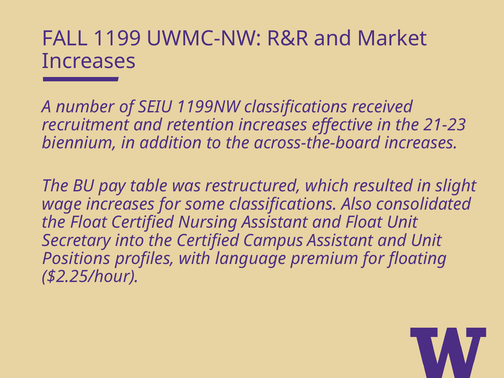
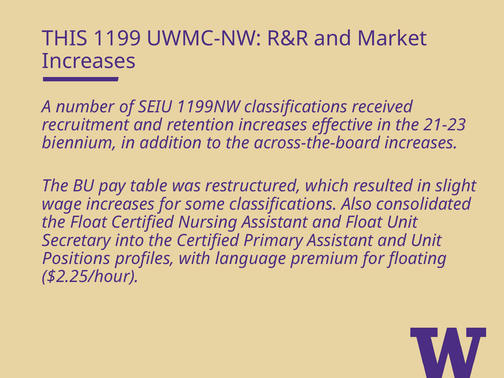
FALL: FALL -> THIS (65, 39)
Campus: Campus -> Primary (273, 241)
